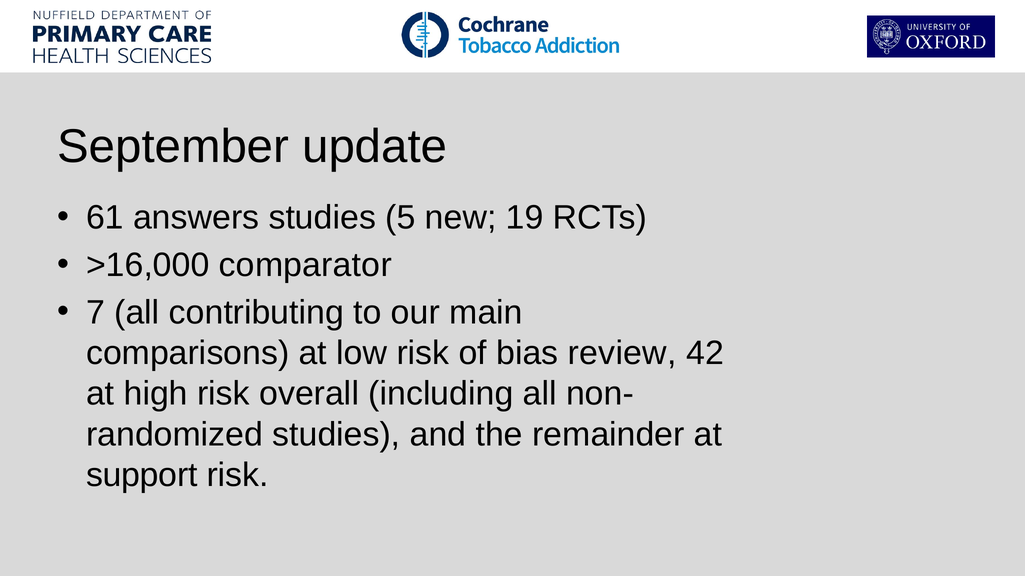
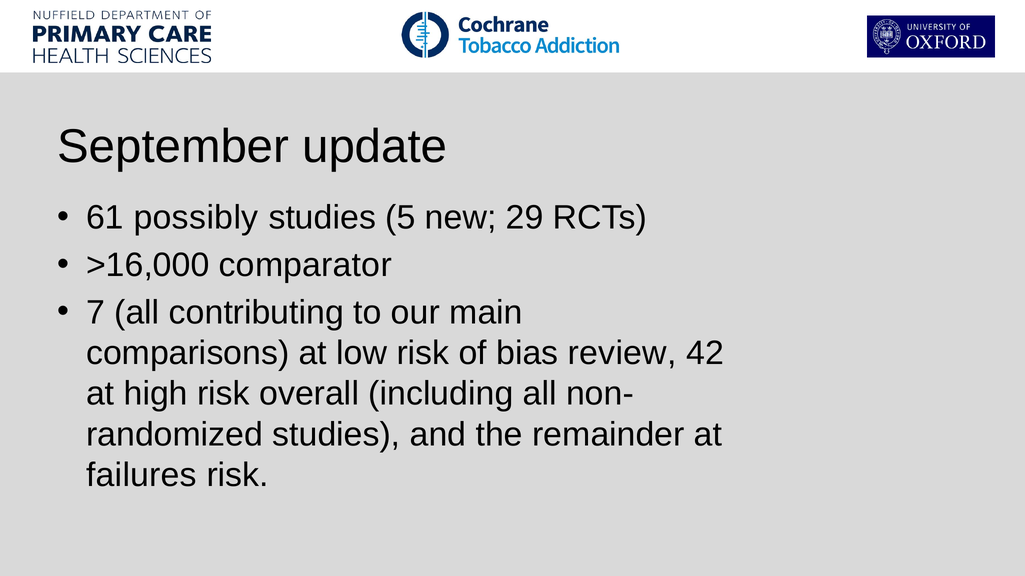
answers: answers -> possibly (196, 218)
19: 19 -> 29 (525, 218)
support: support -> failures (142, 476)
